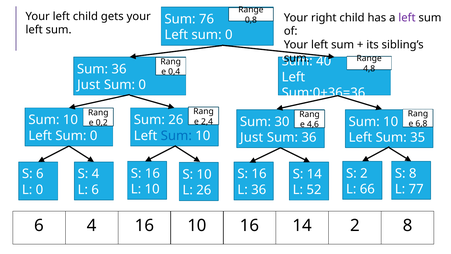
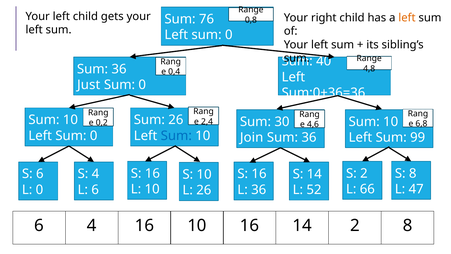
left colour: purple -> orange (407, 18)
Just: Just -> Join (252, 137)
35: 35 -> 99 (418, 137)
77: 77 -> 47 (416, 189)
